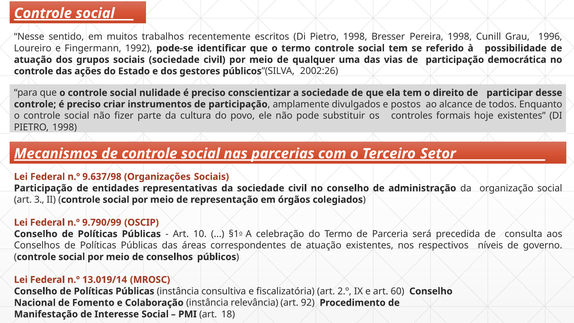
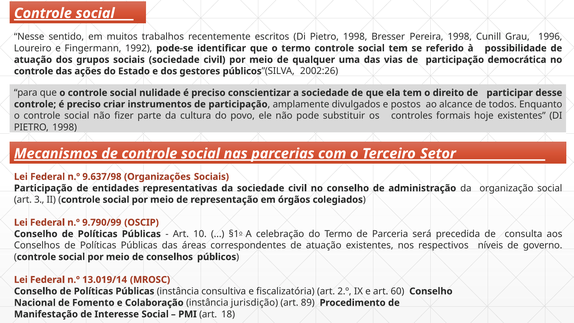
relevância: relevância -> jurisdição (254, 303)
92: 92 -> 89 (308, 303)
